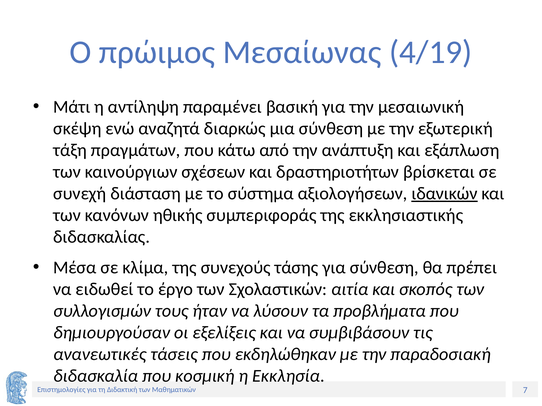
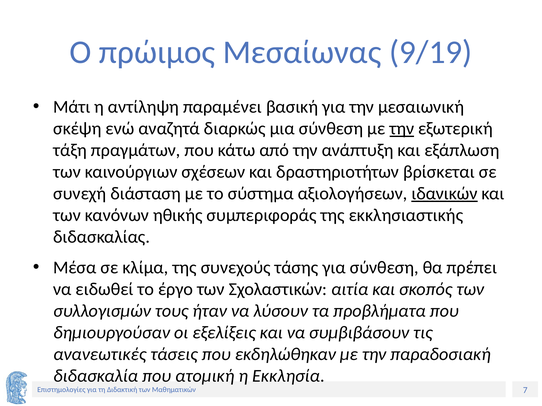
4/19: 4/19 -> 9/19 (431, 52)
την underline: none -> present (402, 129)
κοσμική: κοσμική -> ατομική (205, 376)
